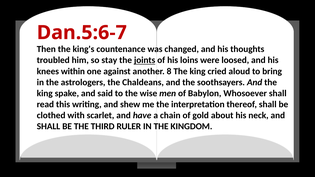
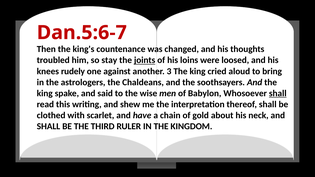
within: within -> rudely (73, 71)
8: 8 -> 3 (169, 71)
shall underline: none -> present (278, 93)
